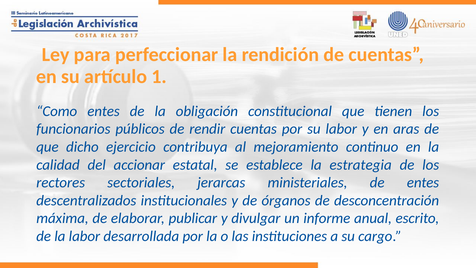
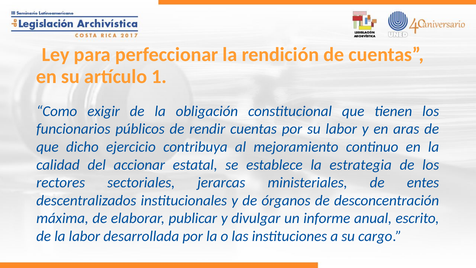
Como entes: entes -> exigir (104, 111)
